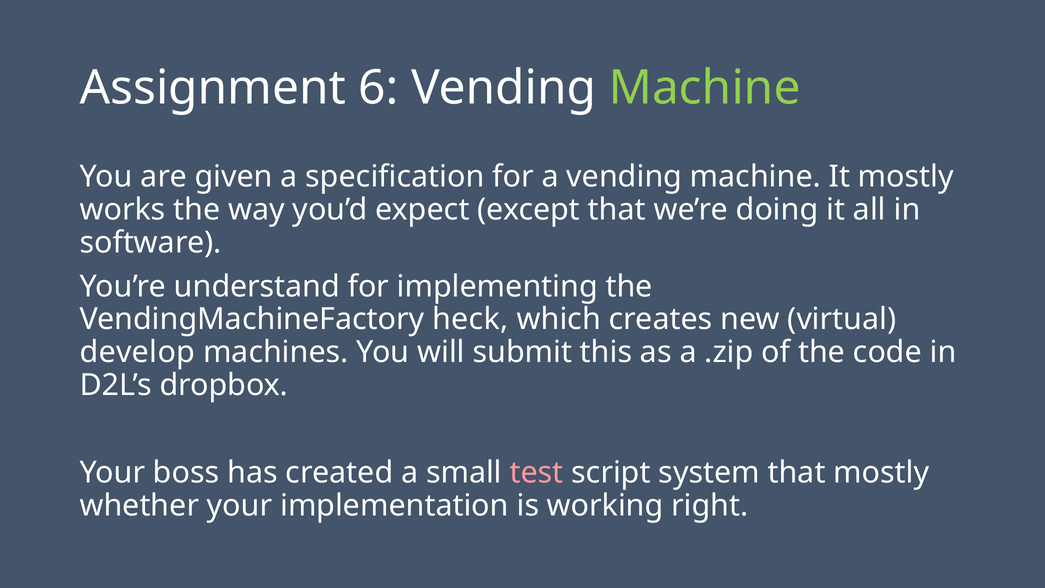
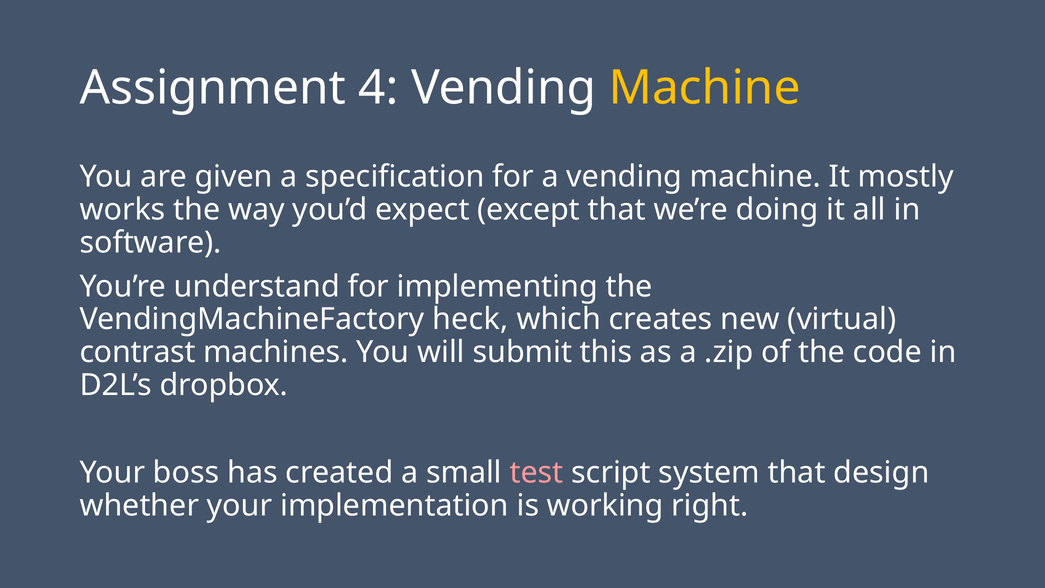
6: 6 -> 4 (379, 88)
Machine colour: light green -> yellow (705, 88)
develop: develop -> contrast (138, 352)
that mostly: mostly -> design (881, 473)
